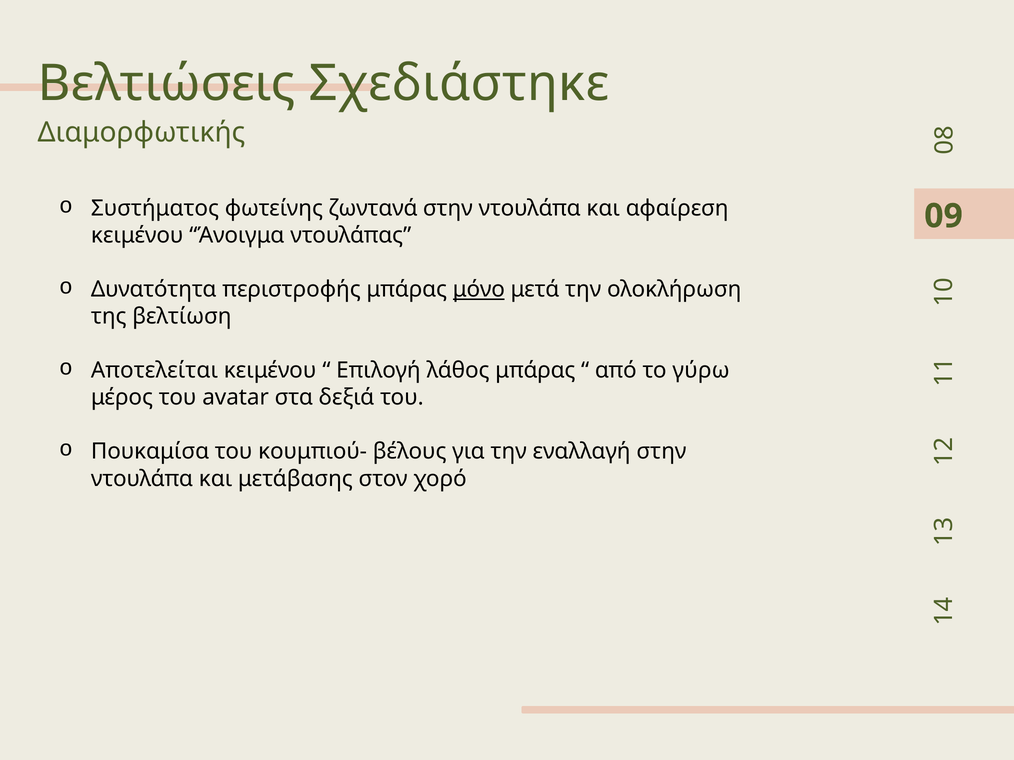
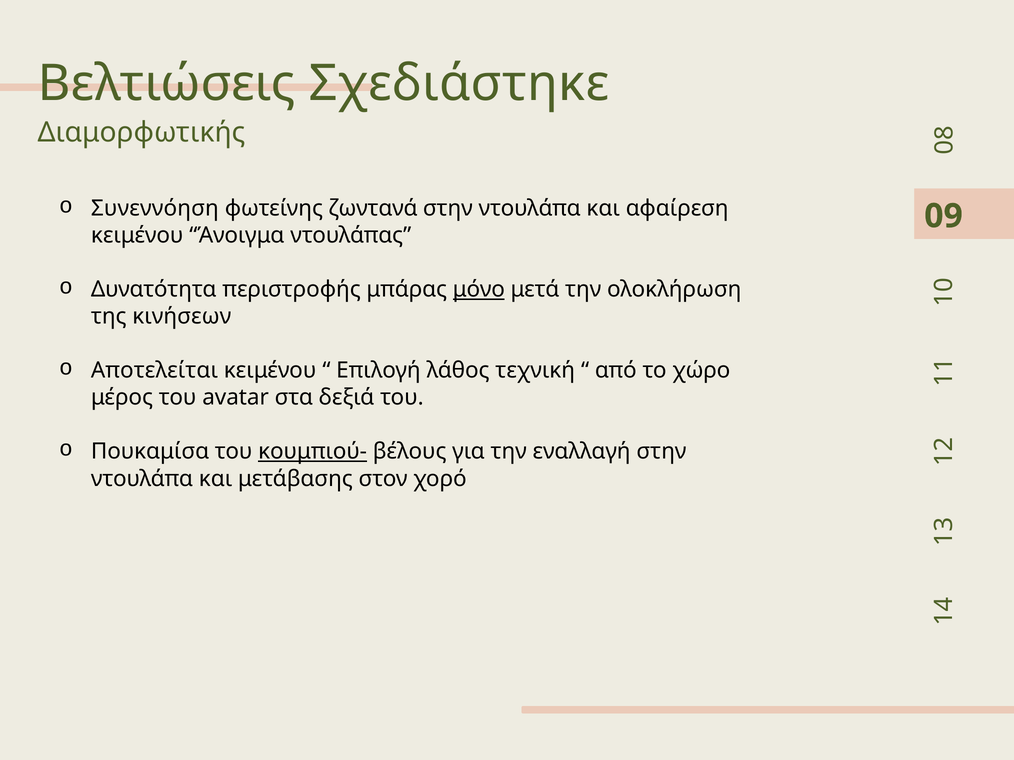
Συστήματος: Συστήματος -> Συνεννόηση (155, 209)
βελτίωση: βελτίωση -> κινήσεων (182, 317)
λάθος μπάρας: μπάρας -> τεχνική (535, 371)
γύρω: γύρω -> χώρο (701, 371)
κουμπιού- underline: none -> present (313, 452)
